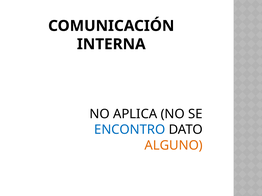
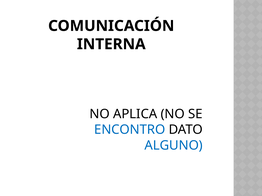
ALGUNO colour: orange -> blue (174, 146)
